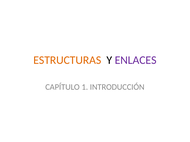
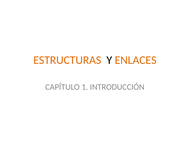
ENLACES colour: purple -> orange (136, 60)
